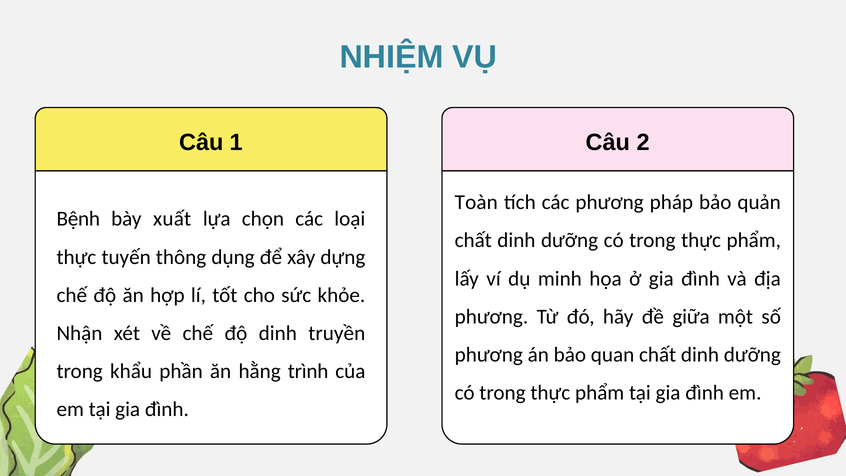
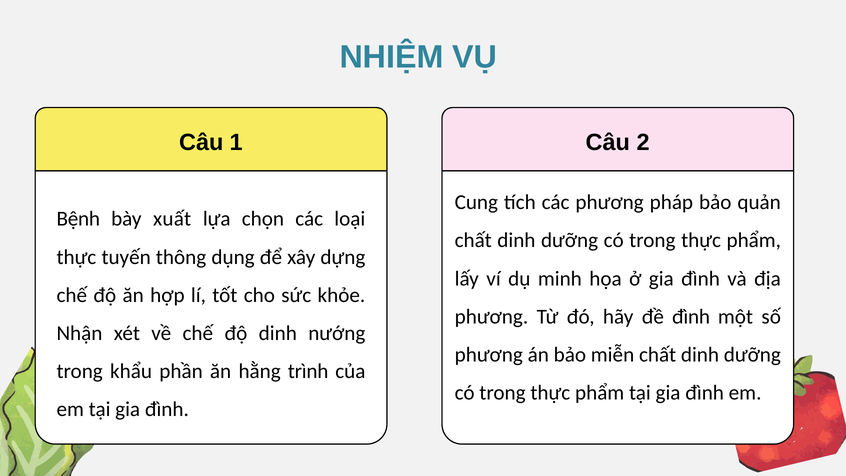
Toàn: Toàn -> Cung (476, 202)
đề giữa: giữa -> đình (691, 317)
truyền: truyền -> nướng (337, 333)
quan: quan -> miễn (613, 355)
